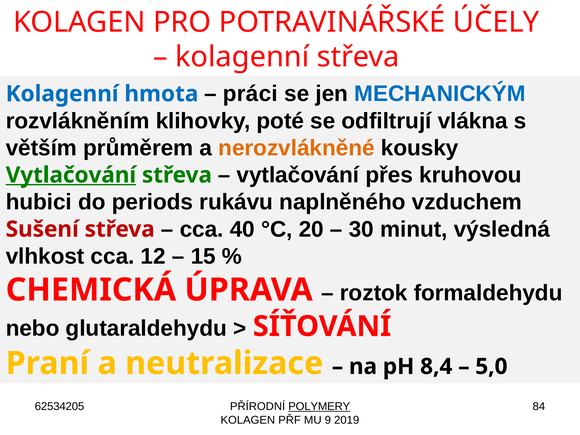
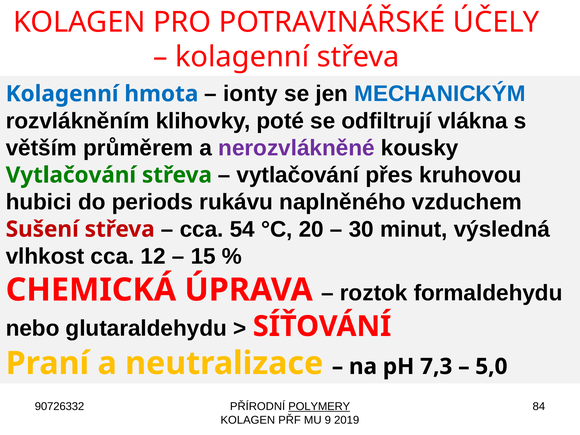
práci: práci -> ionty (250, 94)
nerozvlákněné colour: orange -> purple (296, 148)
Vytlačování underline: present -> none (71, 175)
40: 40 -> 54 (242, 229)
8,4: 8,4 -> 7,3 (436, 367)
62534205: 62534205 -> 90726332 (60, 407)
